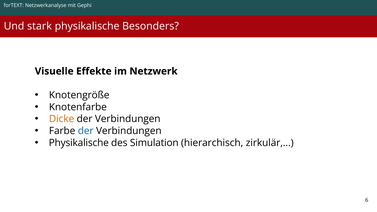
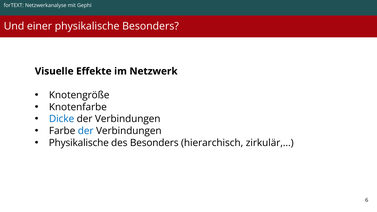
stark: stark -> einer (40, 26)
Dicke colour: orange -> blue (62, 119)
des Simulation: Simulation -> Besonders (154, 143)
